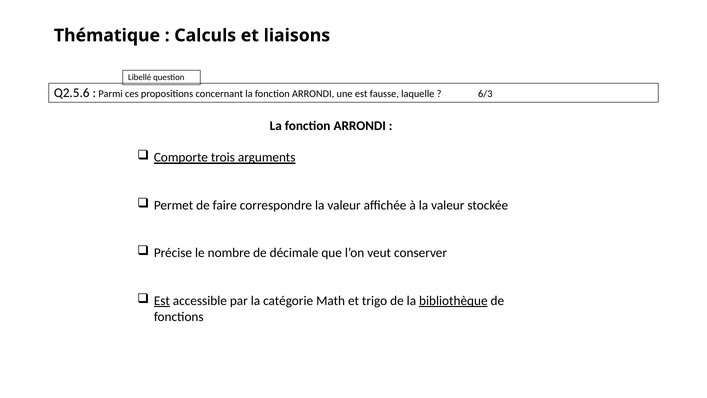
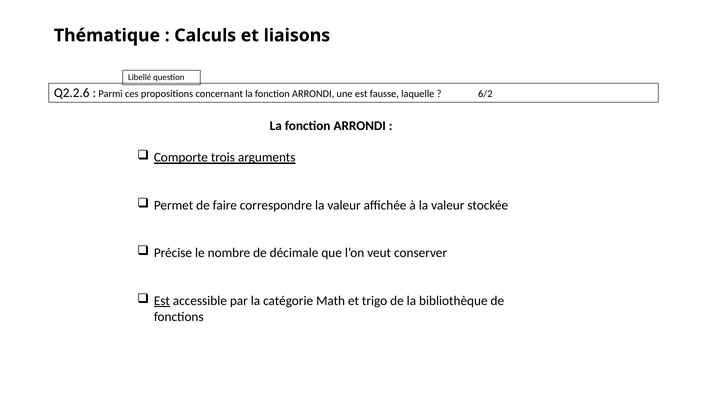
Q2.5.6: Q2.5.6 -> Q2.2.6 (72, 93)
6/3: 6/3 -> 6/2 (485, 94)
bibliothèque underline: present -> none (453, 301)
